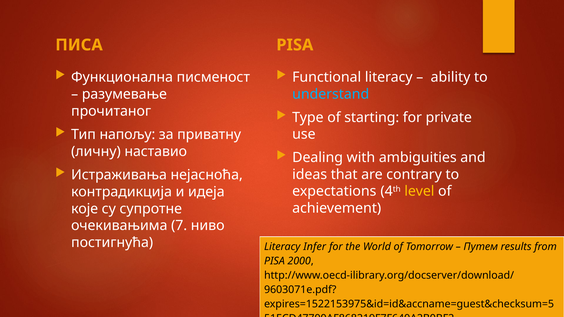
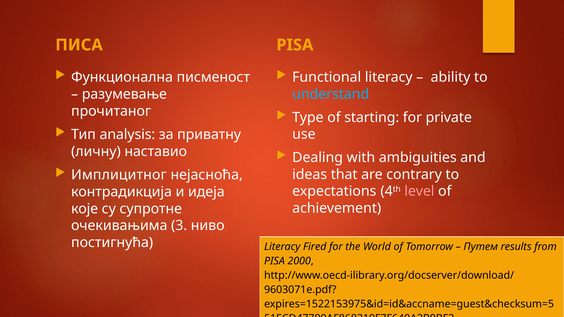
напољу: напољу -> analysis (127, 135)
Истраживања: Истраживања -> Имплицитног (119, 175)
level colour: yellow -> pink (419, 191)
7: 7 -> 3 (179, 226)
Infer: Infer -> Fired (315, 247)
